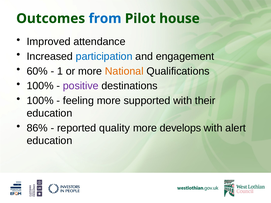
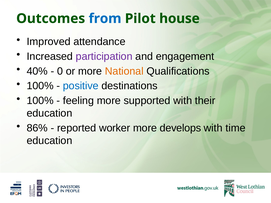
participation colour: blue -> purple (104, 56)
60%: 60% -> 40% (37, 71)
1: 1 -> 0 (60, 71)
positive colour: purple -> blue (81, 86)
quality: quality -> worker (115, 128)
alert: alert -> time (236, 128)
